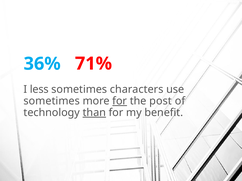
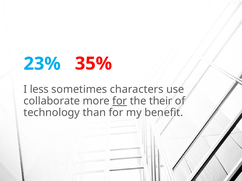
71%: 71% -> 35% (93, 64)
36%: 36% -> 23% (42, 64)
sometimes: sometimes -> collaborate (52, 101)
post: post -> their (161, 101)
than underline: present -> none (94, 113)
